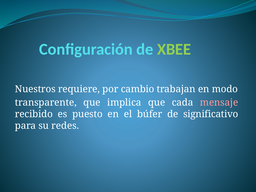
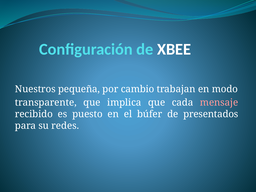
XBEE colour: light green -> white (174, 49)
requiere: requiere -> pequeña (79, 89)
significativo: significativo -> presentados (211, 114)
